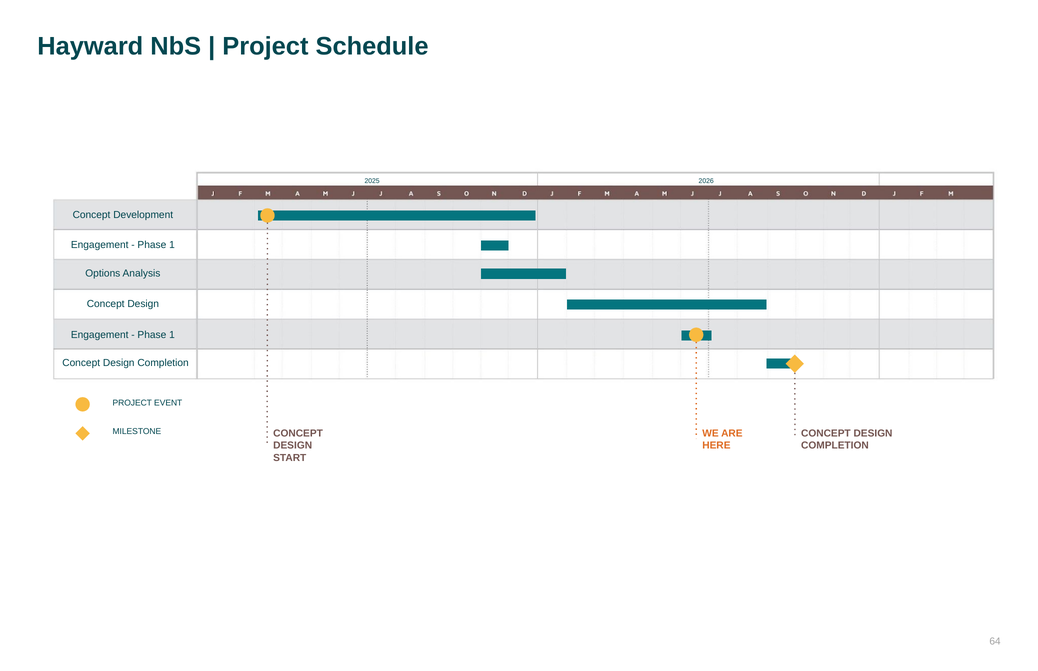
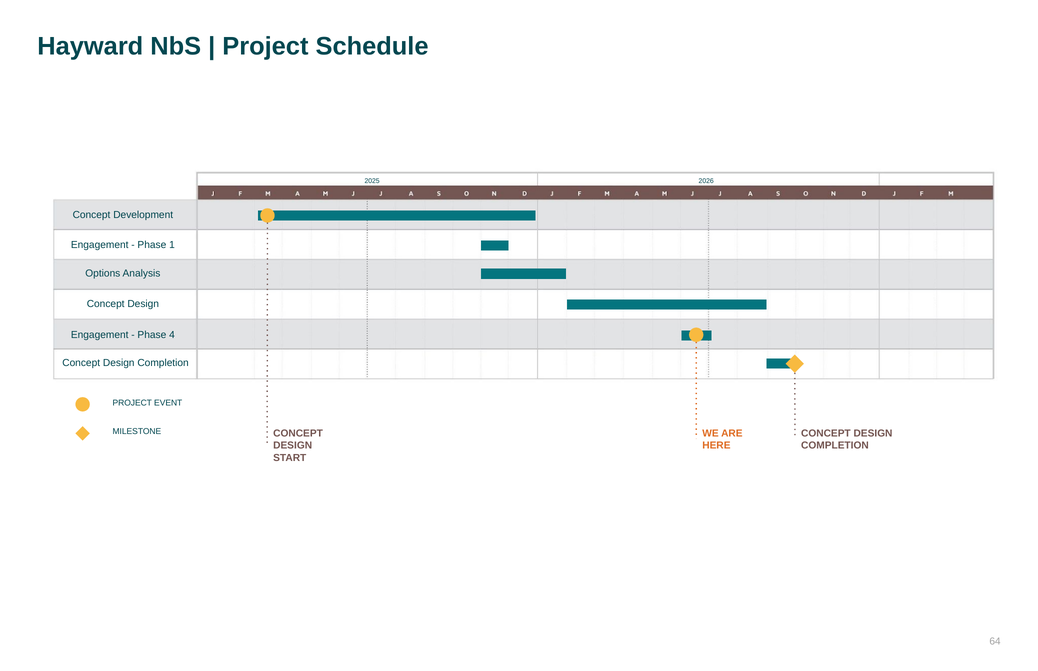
1: 1 -> 4 (172, 335)
